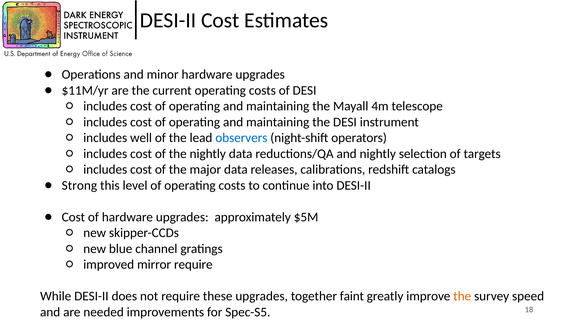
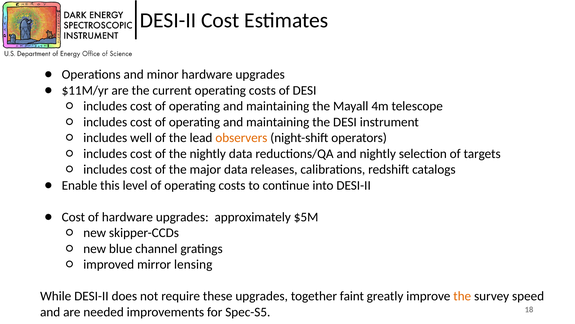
observers colour: blue -> orange (241, 138)
Strong: Strong -> Enable (80, 185)
mirror require: require -> lensing (193, 264)
